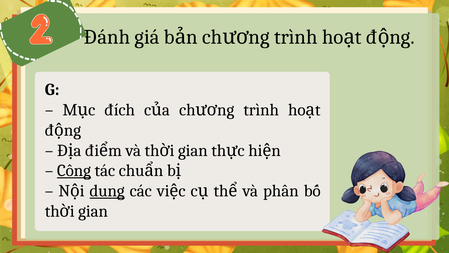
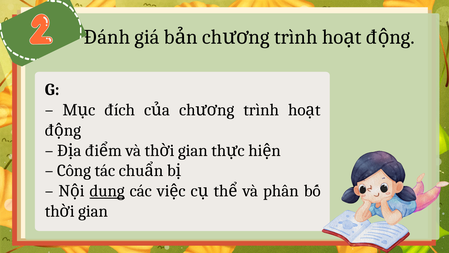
Công underline: present -> none (74, 170)
